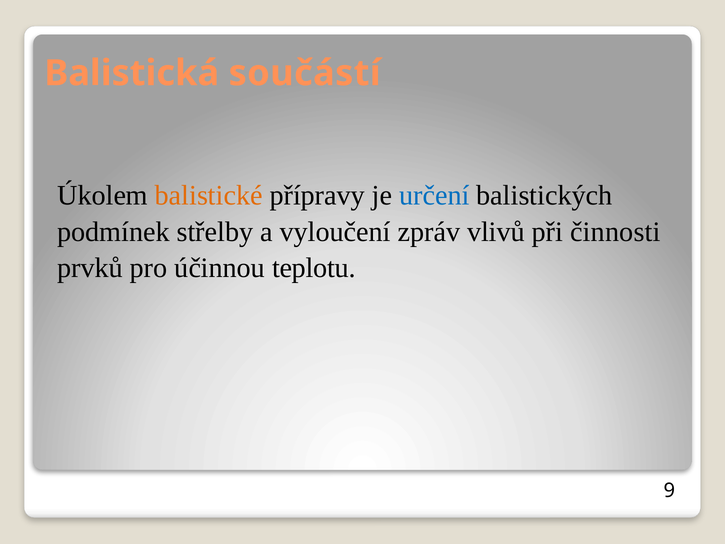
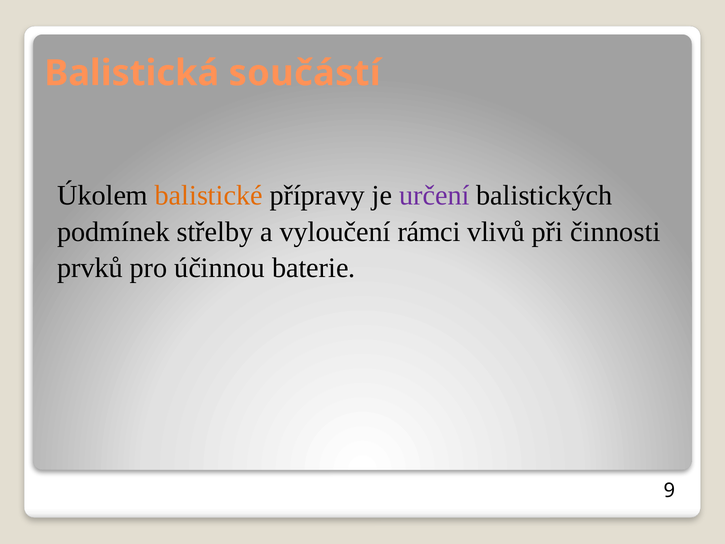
určení colour: blue -> purple (434, 195)
zpráv: zpráv -> rámci (429, 232)
teplotu: teplotu -> baterie (314, 268)
